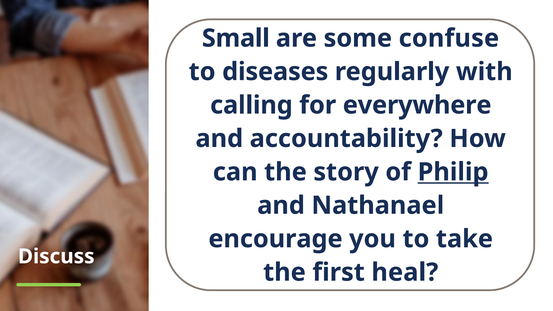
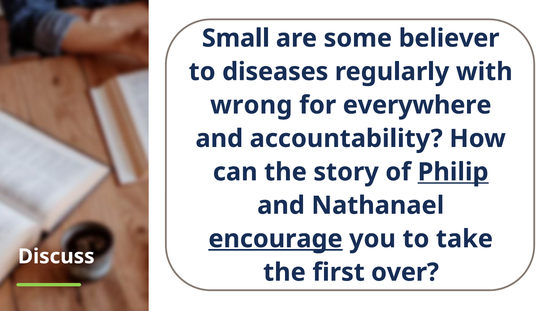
confuse: confuse -> believer (449, 38)
calling: calling -> wrong (251, 105)
encourage underline: none -> present (275, 239)
heal: heal -> over (405, 272)
